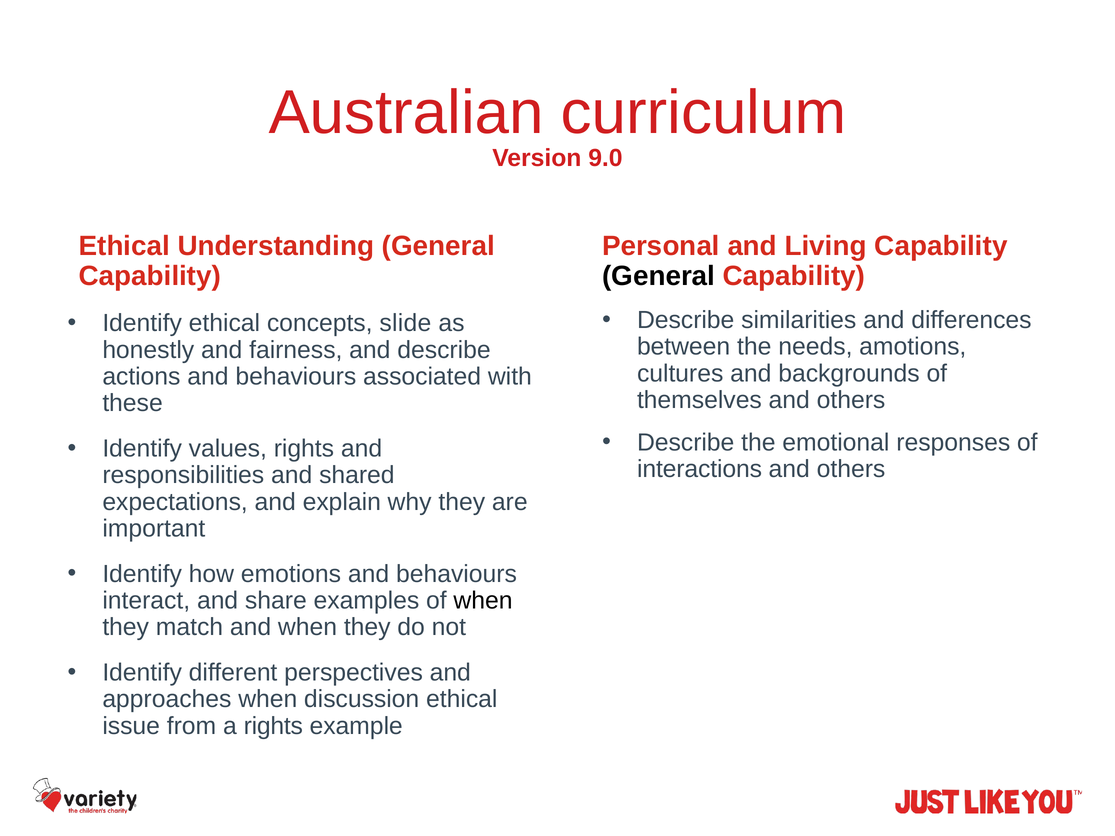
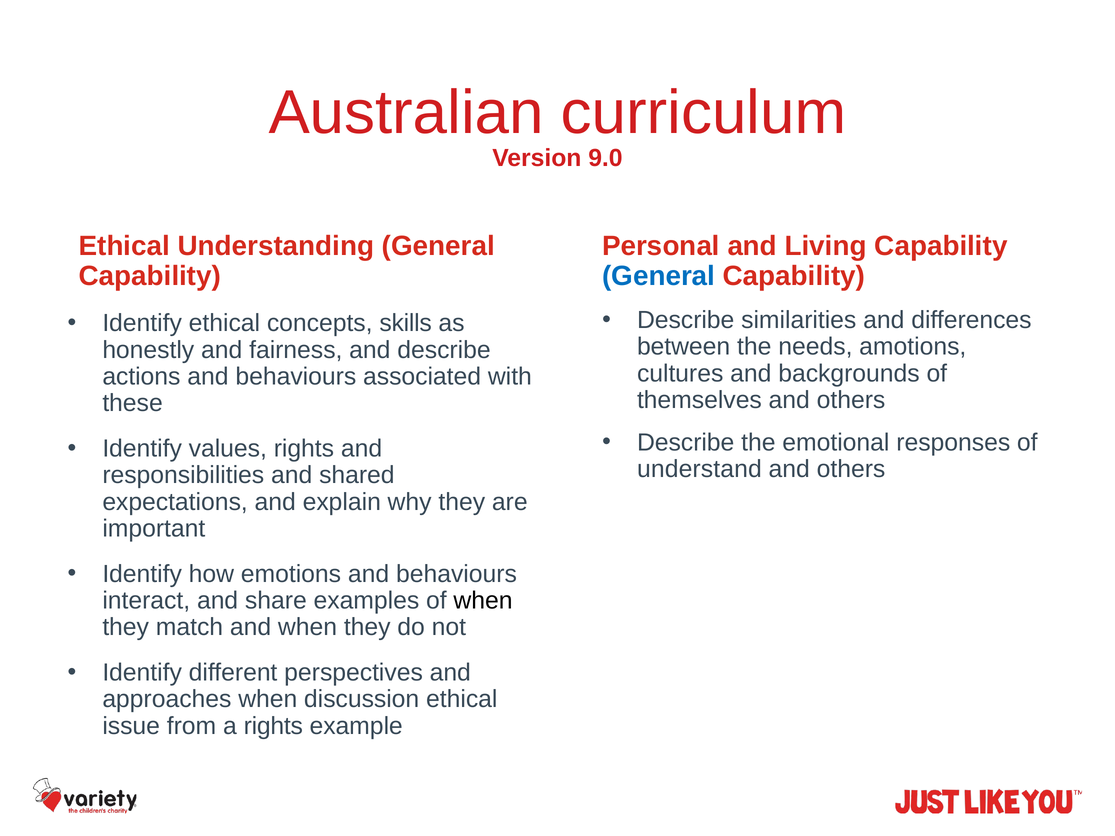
General colour: black -> blue (659, 276)
slide: slide -> skills (406, 323)
interactions: interactions -> understand (699, 469)
